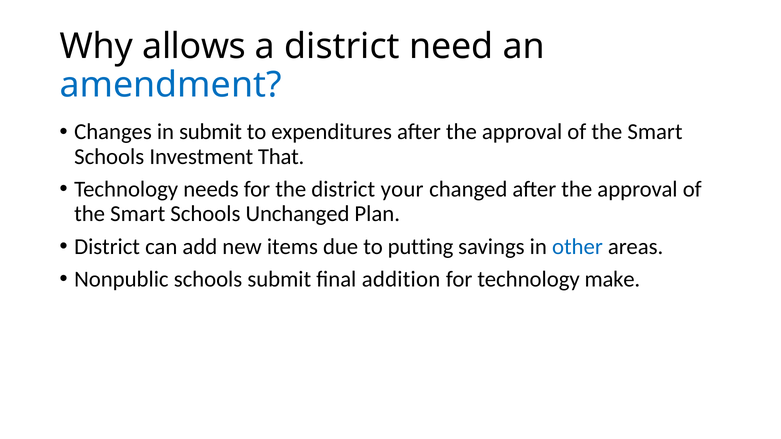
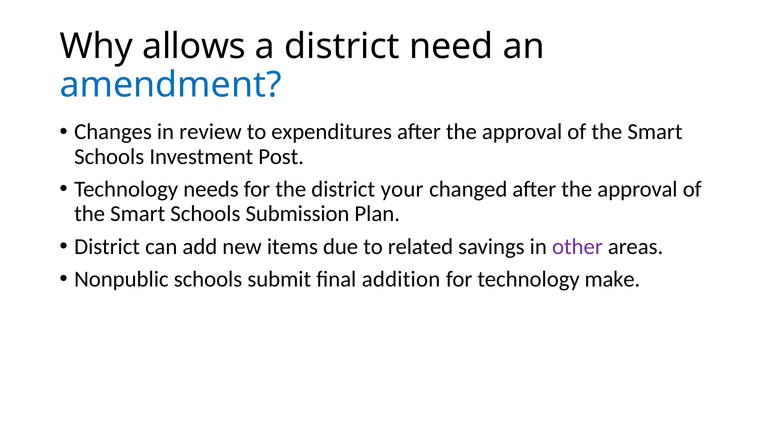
in submit: submit -> review (210, 132)
That: That -> Post (281, 157)
Unchanged: Unchanged -> Submission (297, 214)
putting: putting -> related (421, 247)
other colour: blue -> purple (577, 247)
